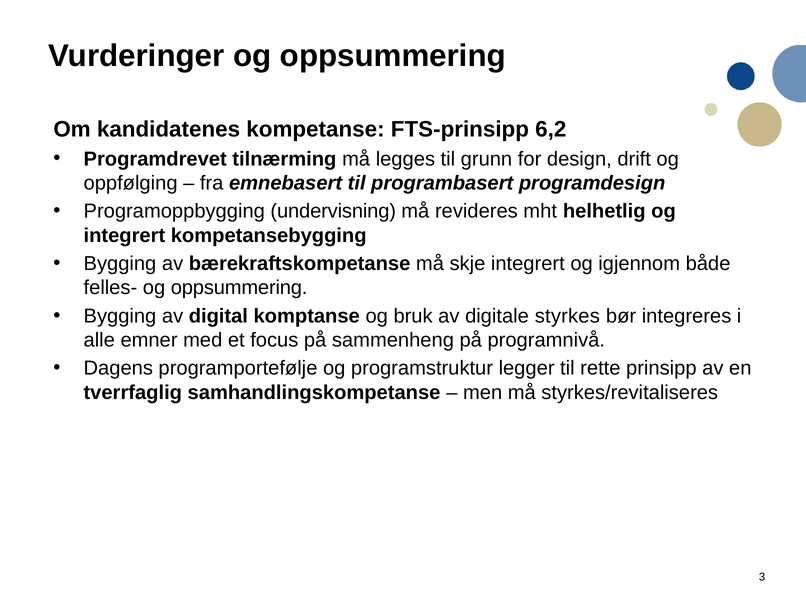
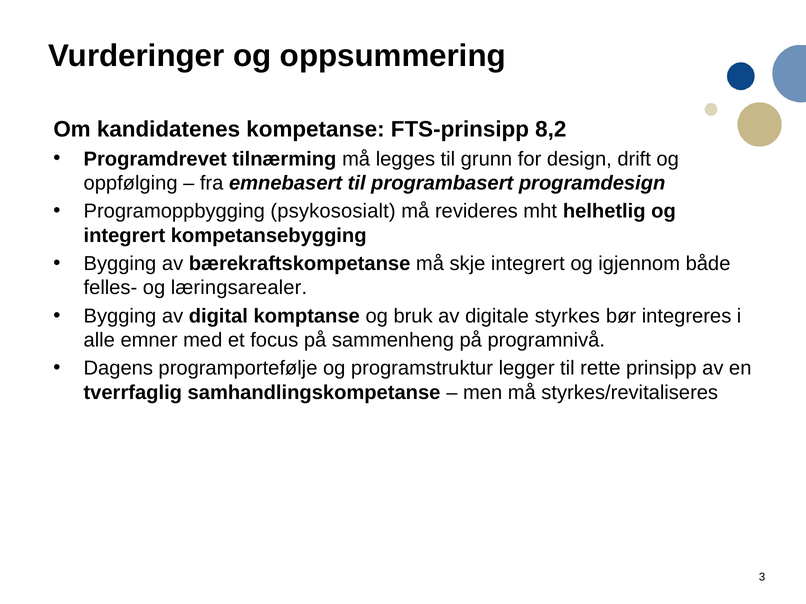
6,2: 6,2 -> 8,2 (551, 130)
undervisning: undervisning -> psykososialt (333, 211)
felles- og oppsummering: oppsummering -> læringsarealer (239, 288)
